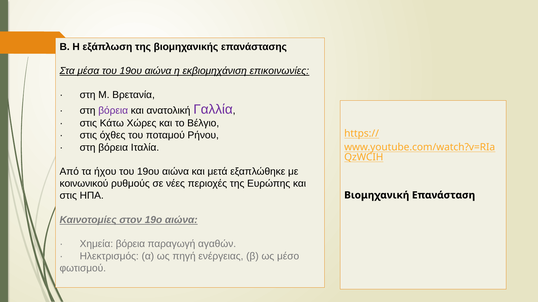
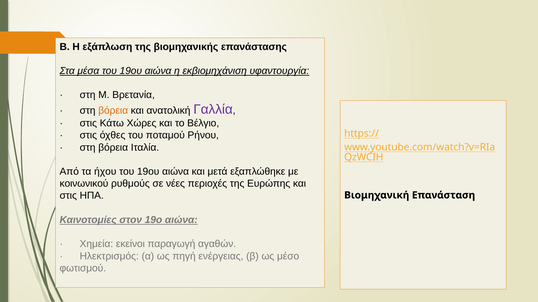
επικοινωνίες: επικοινωνίες -> υφαντουργία (279, 71)
βόρεια colour: purple -> orange (113, 111)
Χημεία βόρεια: βόρεια -> εκείνοι (130, 244)
